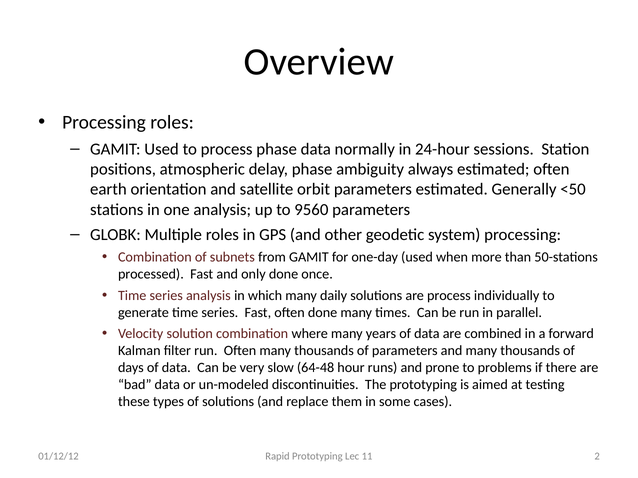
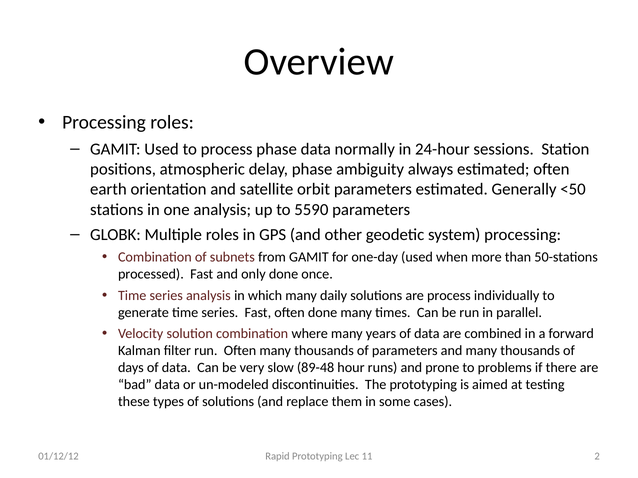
9560: 9560 -> 5590 (311, 210)
64-48: 64-48 -> 89-48 (316, 368)
